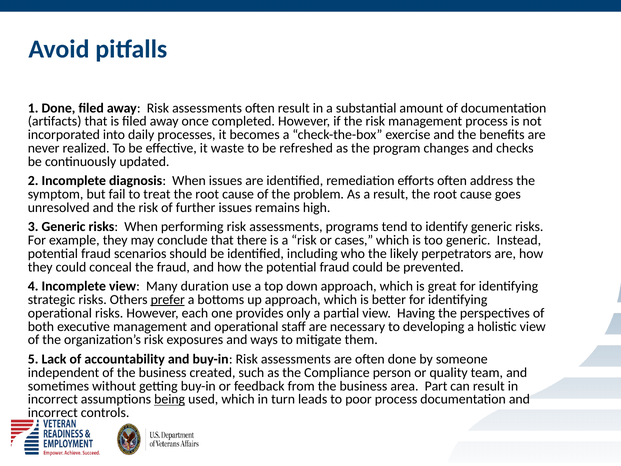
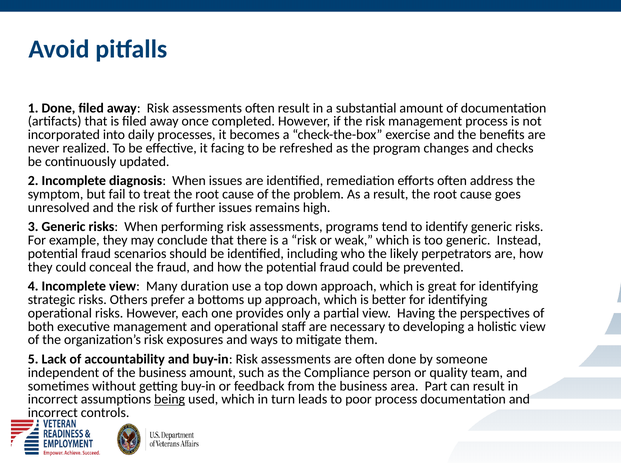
waste: waste -> facing (228, 148)
cases: cases -> weak (354, 240)
prefer underline: present -> none (168, 300)
business created: created -> amount (213, 372)
